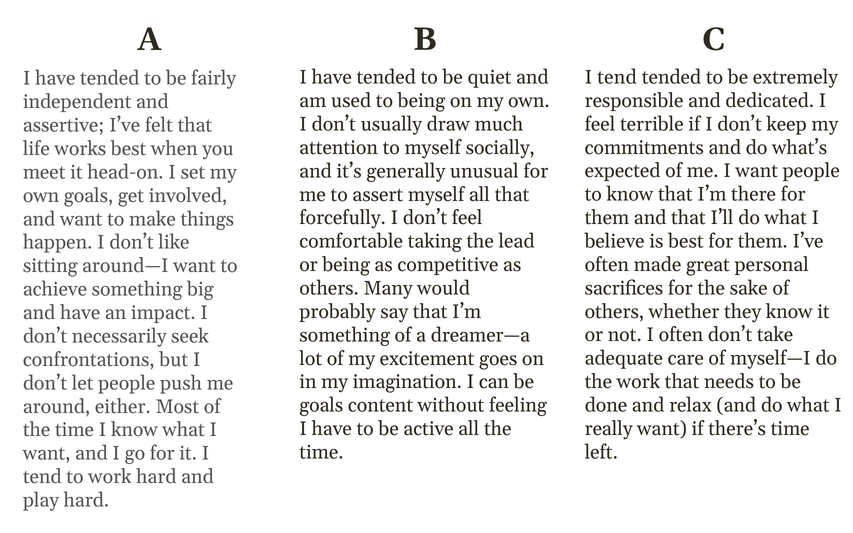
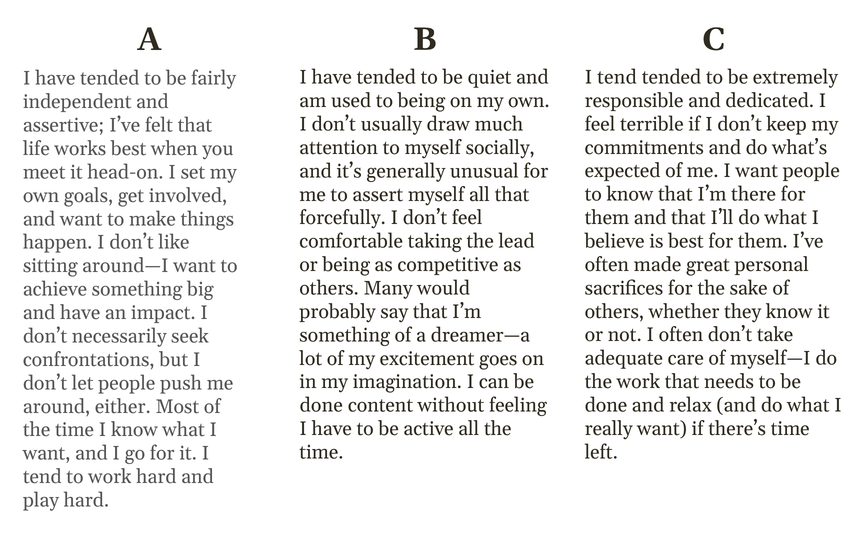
goals: goals -> done (321, 406)
